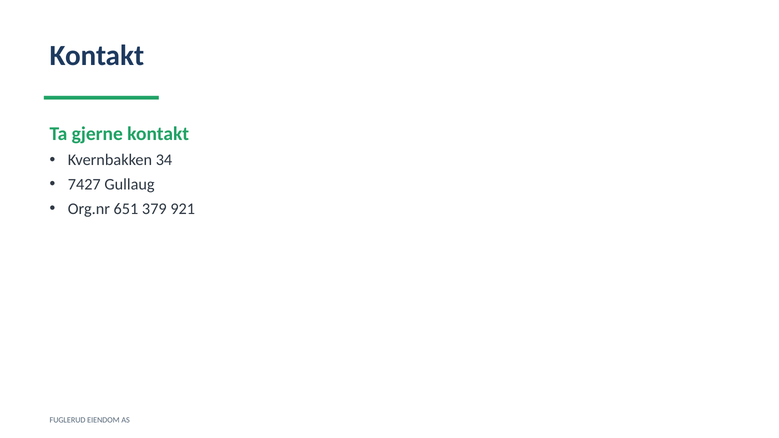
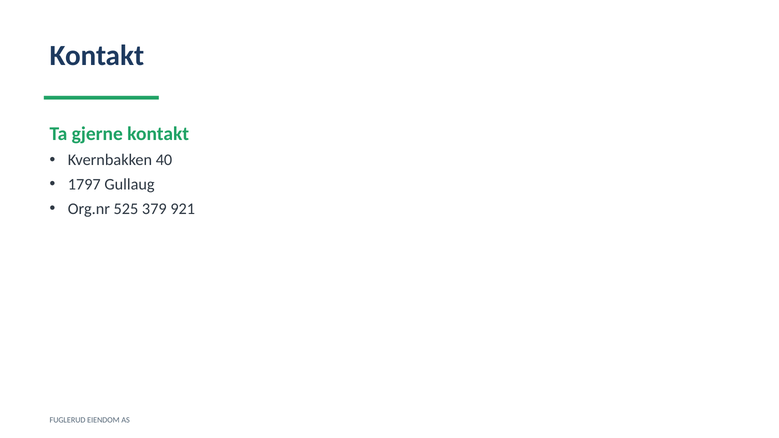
34: 34 -> 40 (164, 160)
7427: 7427 -> 1797 (84, 185)
651: 651 -> 525 (126, 209)
